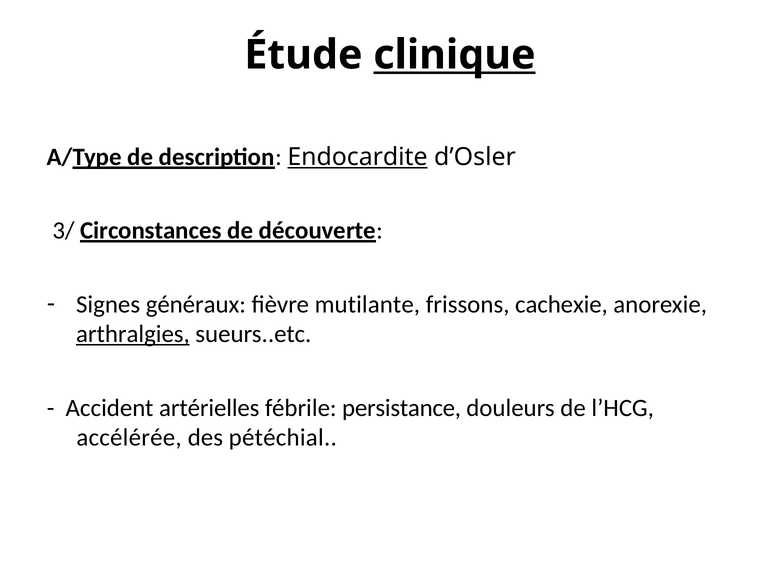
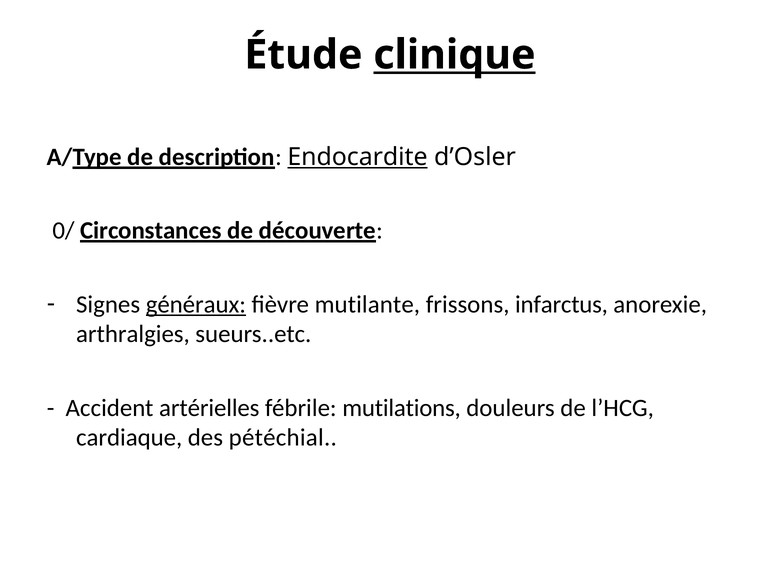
3/: 3/ -> 0/ (63, 231)
généraux underline: none -> present (196, 304)
cachexie: cachexie -> infarctus (562, 304)
arthralgies underline: present -> none (133, 334)
persistance: persistance -> mutilations (402, 408)
accélérée: accélérée -> cardiaque (129, 438)
